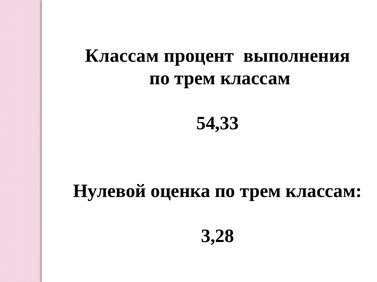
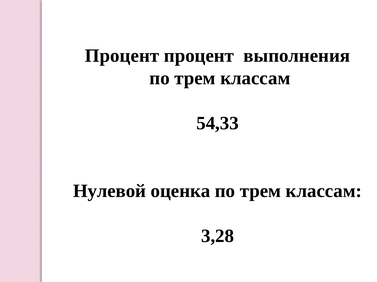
Классам: Классам -> Процент (122, 56)
